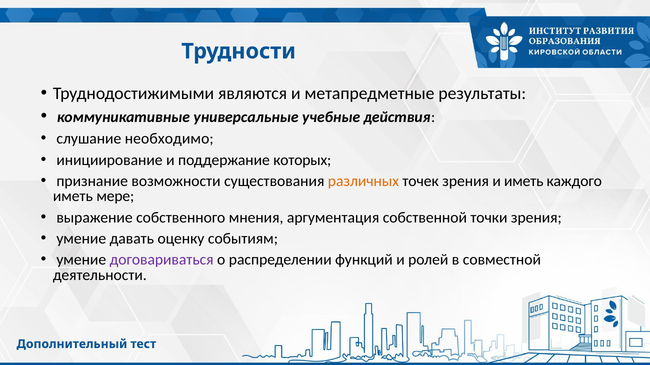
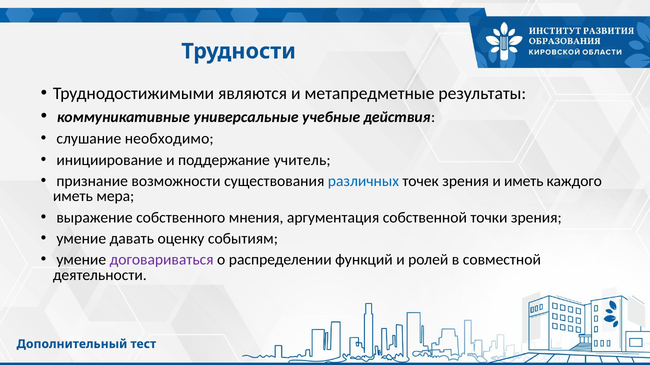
которых: которых -> учитель (302, 160)
различных colour: orange -> blue (363, 181)
мере: мере -> мера (115, 197)
